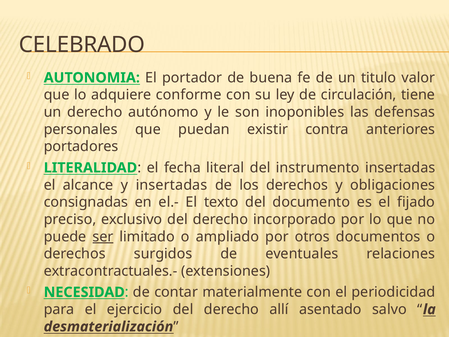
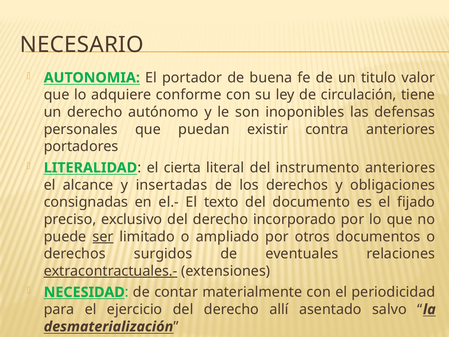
CELEBRADO: CELEBRADO -> NECESARIO (82, 45)
fecha: fecha -> cierta (182, 168)
instrumento insertadas: insertadas -> anteriores (400, 168)
extracontractuales.- underline: none -> present (111, 271)
